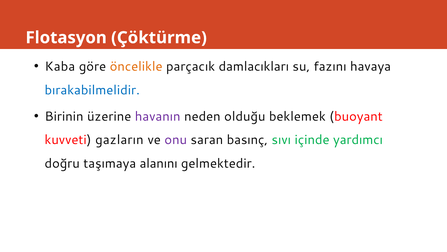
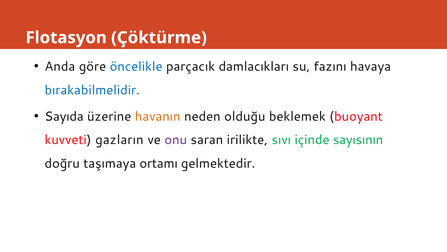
Kaba: Kaba -> Anda (60, 66)
öncelikle colour: orange -> blue (136, 66)
Birinin: Birinin -> Sayıda (64, 116)
havanın colour: purple -> orange (158, 116)
basınç: basınç -> irilikte (247, 140)
yardımcı: yardımcı -> sayısının (358, 140)
alanını: alanını -> ortamı (159, 163)
